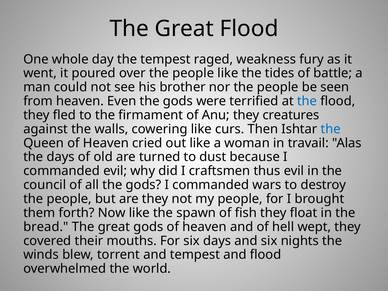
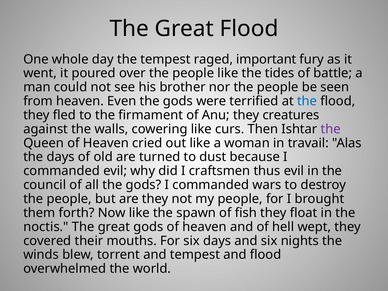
weakness: weakness -> important (266, 59)
the colour: blue -> purple (331, 129)
bread: bread -> noctis (46, 227)
